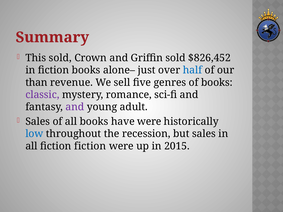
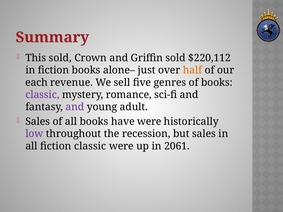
$826,452: $826,452 -> $220,112 (209, 58)
half colour: blue -> orange (192, 70)
than: than -> each (36, 83)
low colour: blue -> purple (34, 134)
fiction fiction: fiction -> classic (90, 146)
2015: 2015 -> 2061 (177, 146)
